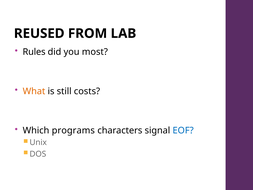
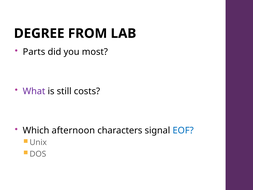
REUSED: REUSED -> DEGREE (39, 33)
Rules: Rules -> Parts (34, 52)
What colour: orange -> purple (34, 91)
programs: programs -> afternoon (73, 130)
